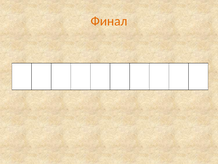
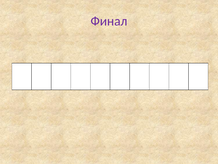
Финал colour: orange -> purple (109, 21)
